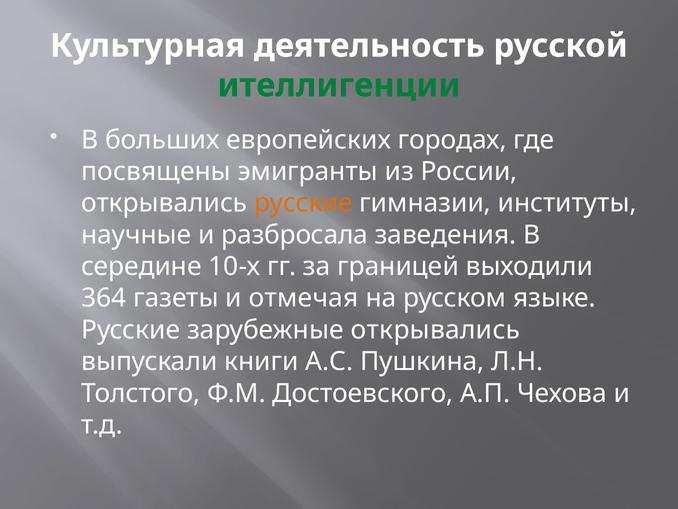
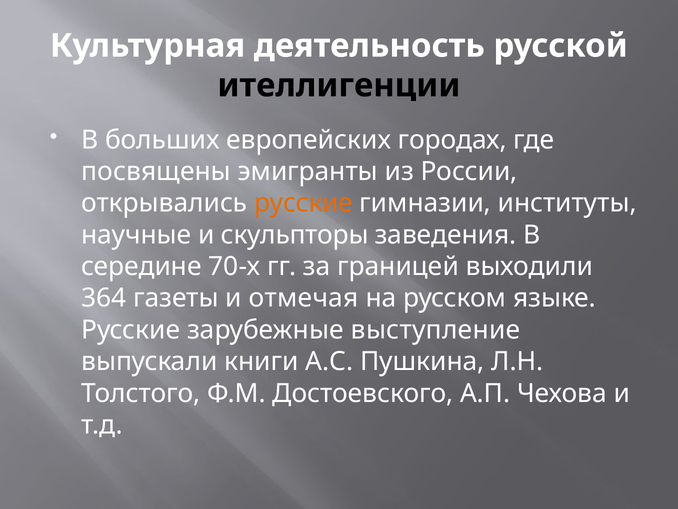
ителлигенции colour: green -> black (339, 85)
разбросала: разбросала -> скульпторы (295, 235)
10-х: 10-х -> 70-х (234, 266)
зарубежные открывались: открывались -> выступление (436, 330)
